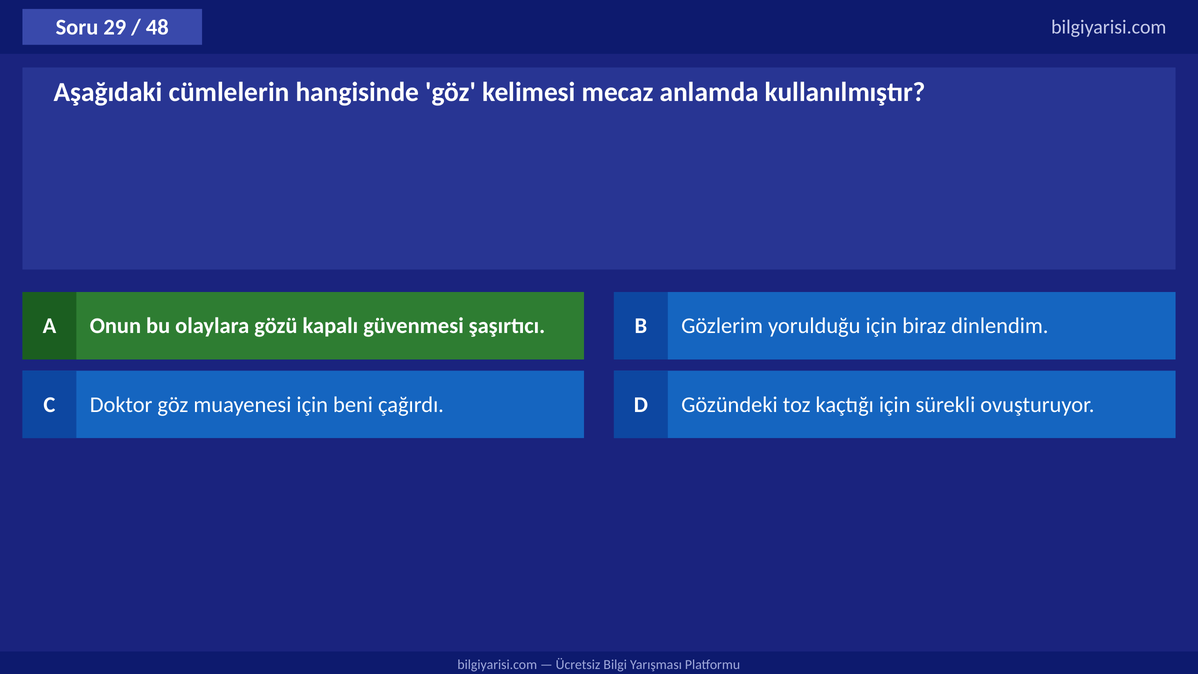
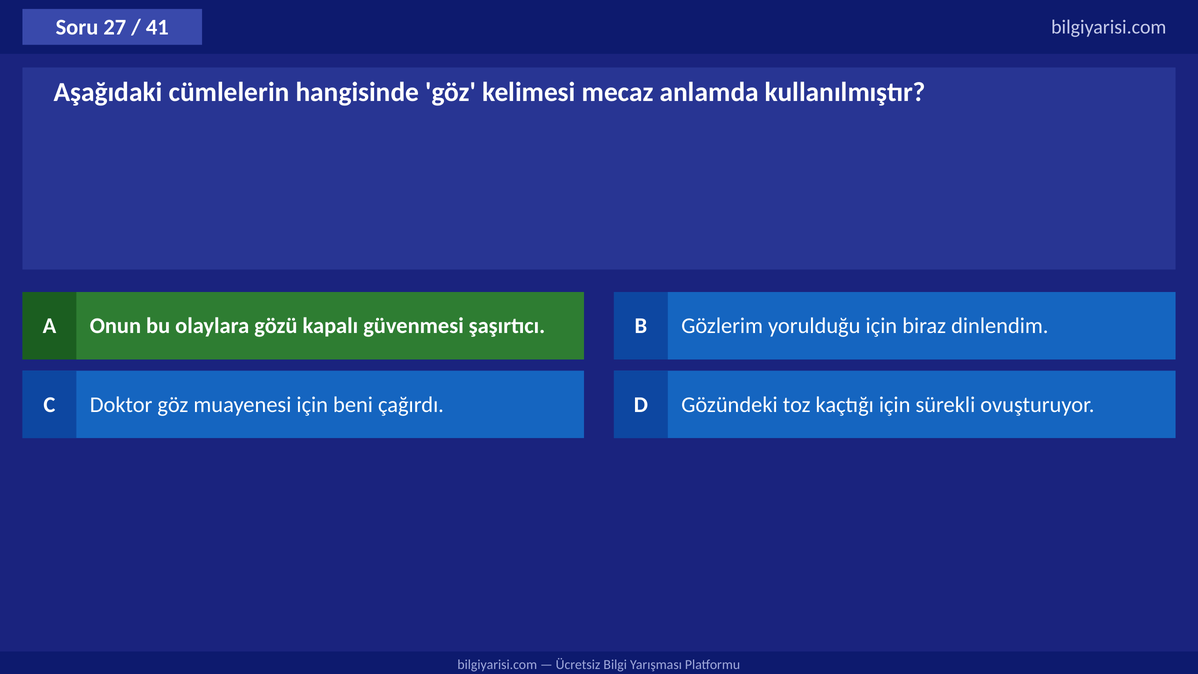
29: 29 -> 27 (115, 27)
48: 48 -> 41 (157, 27)
